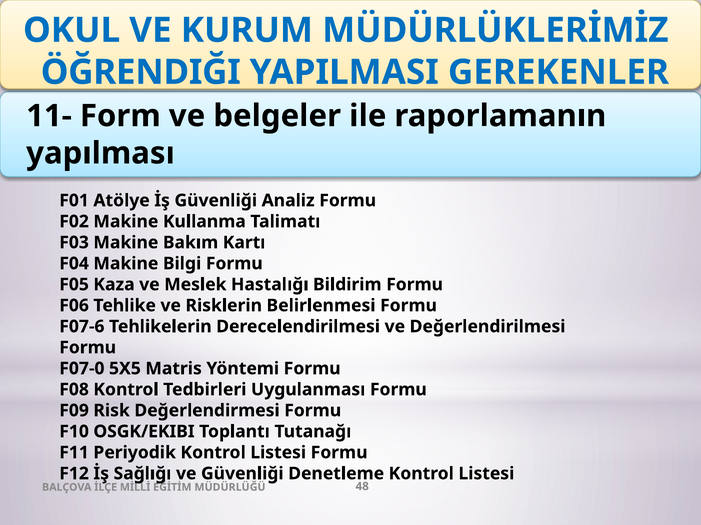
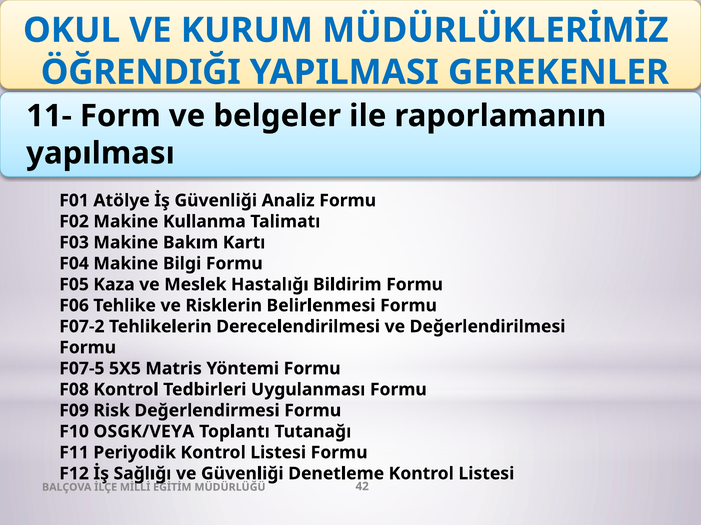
F07-6: F07-6 -> F07-2 (82, 327)
F07-0: F07-0 -> F07-5 (82, 369)
OSGK/EKIBI: OSGK/EKIBI -> OSGK/VEYA (144, 432)
48: 48 -> 42 (362, 487)
